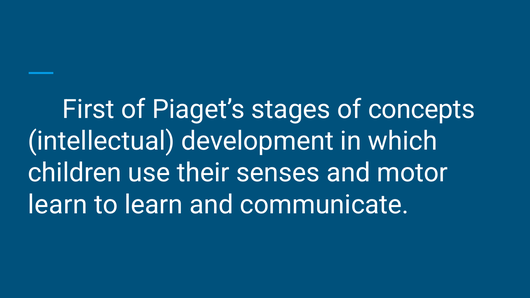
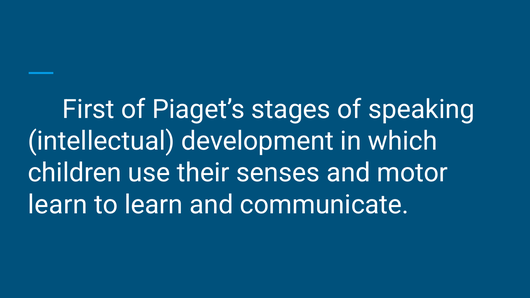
concepts: concepts -> speaking (421, 109)
